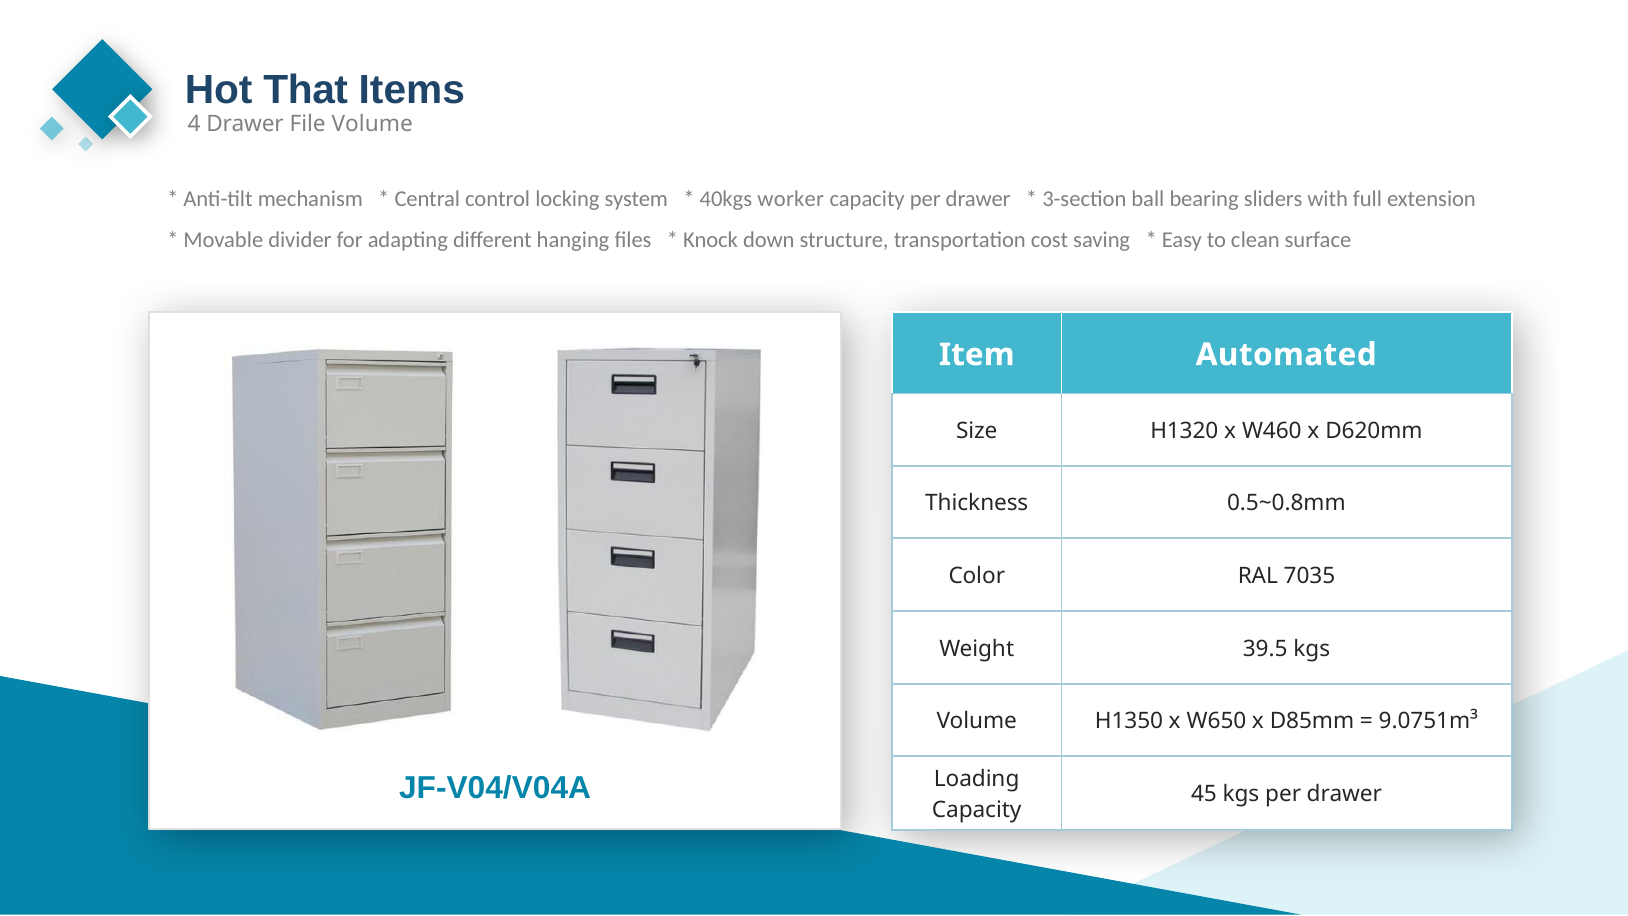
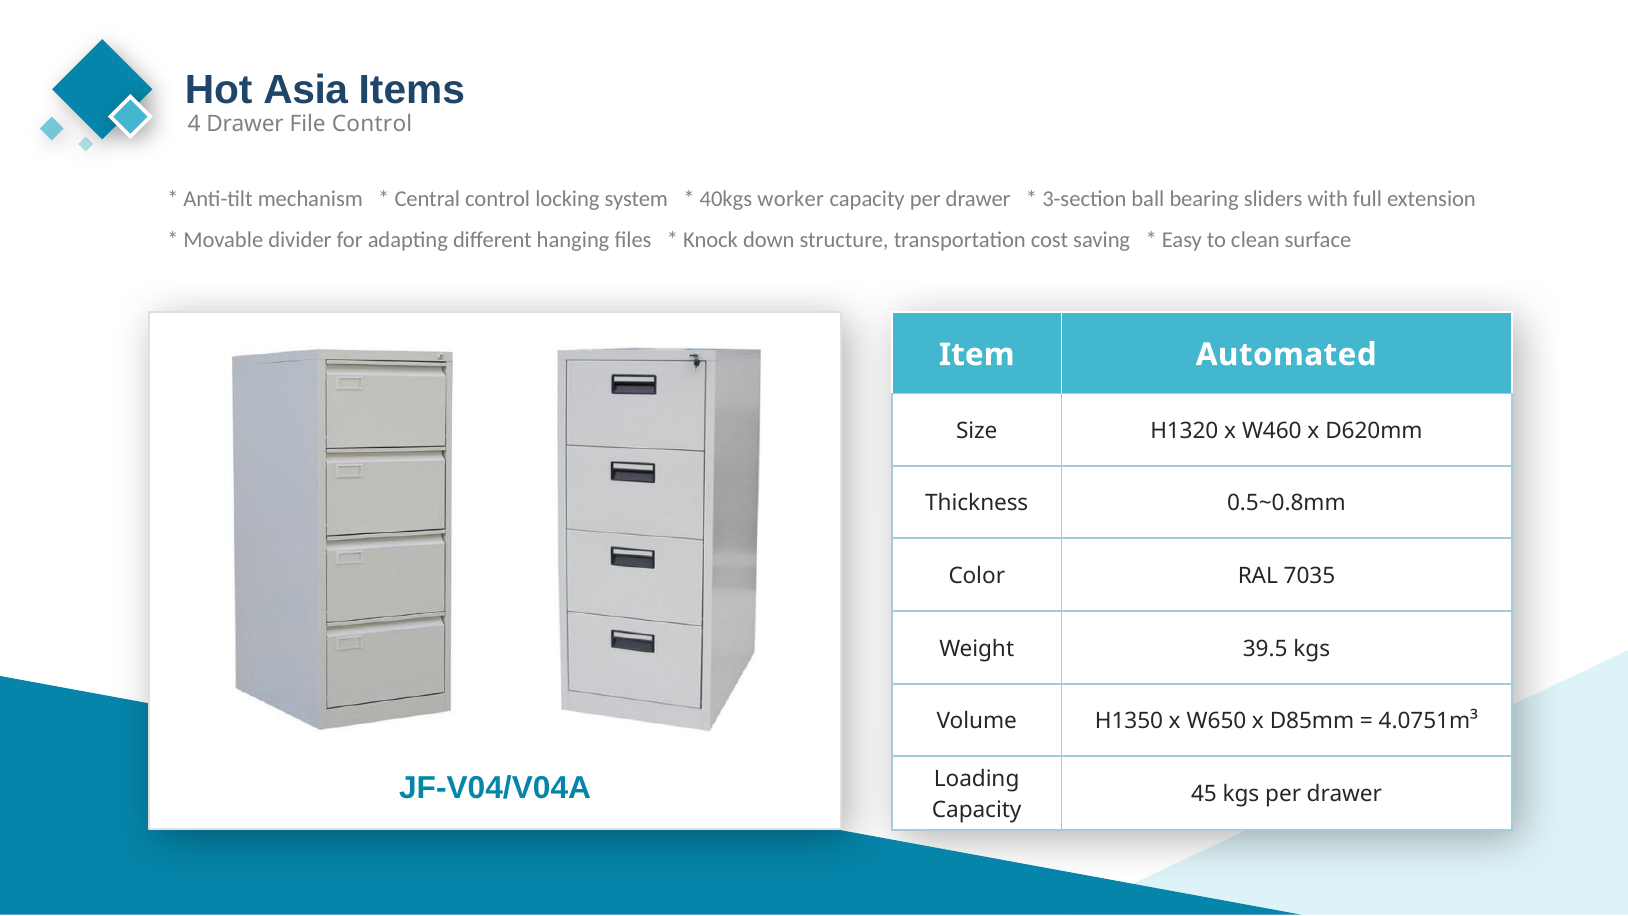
That: That -> Asia (306, 90)
File Volume: Volume -> Control (372, 124)
9.0751m³: 9.0751m³ -> 4.0751m³ (1428, 721)
